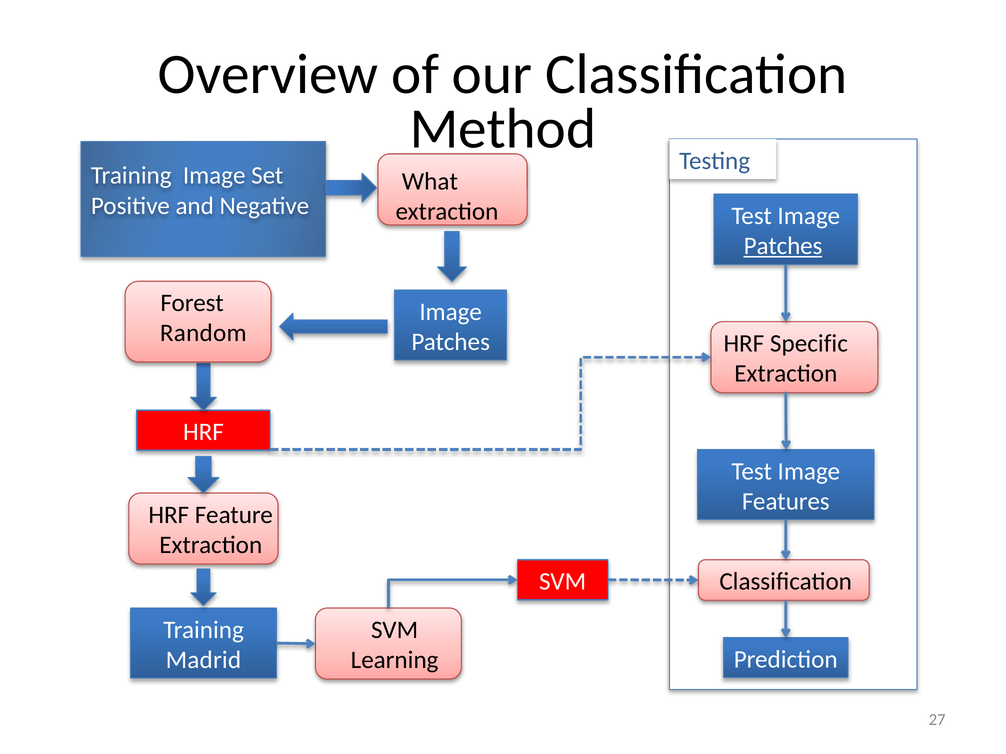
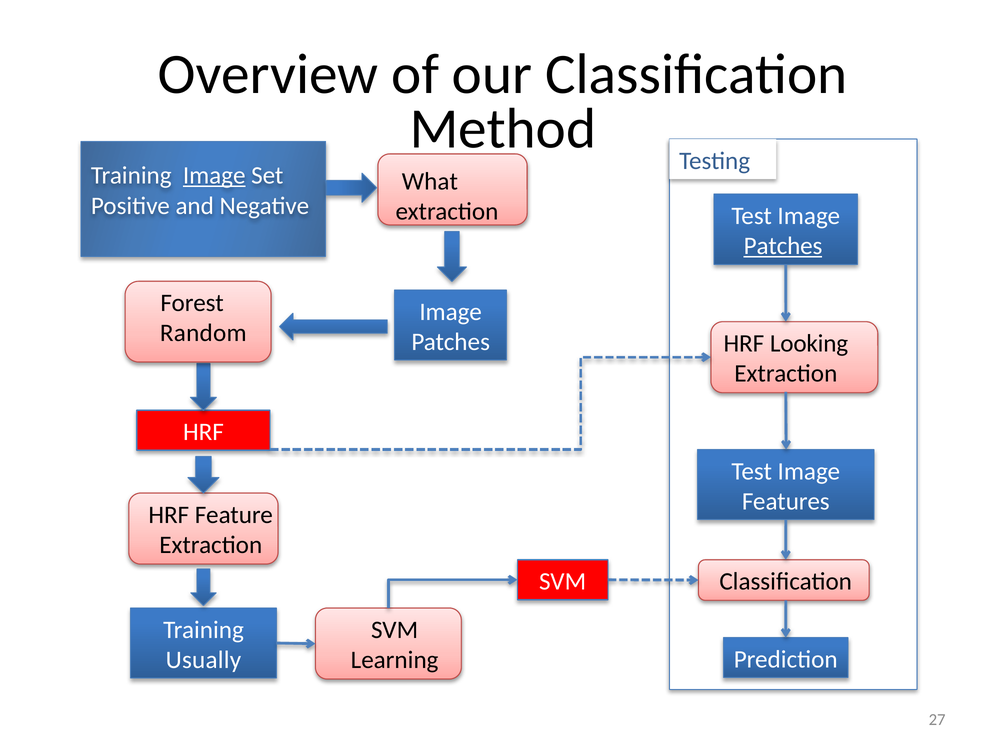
Image underline: none -> present (214, 176)
Specific: Specific -> Looking (809, 344)
Madrid: Madrid -> Usually (203, 660)
